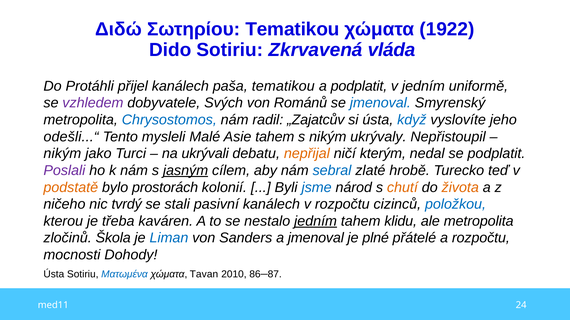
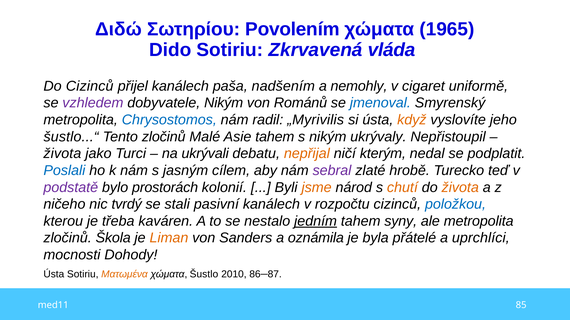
Σωτηρίου Tematikou: Tematikou -> Povolením (292, 29)
1922: 1922 -> 1965 (447, 29)
Do Protáhli: Protáhli -> Cizinců (90, 86)
paša tematikou: tematikou -> nadšením (283, 86)
a podplatit: podplatit -> nemohly (359, 86)
v jedním: jedním -> cigaret (423, 86)
dobyvatele Svých: Svých -> Nikým (224, 103)
„Zajatcův: „Zajatcův -> „Myrivilis (316, 120)
když colour: blue -> orange (412, 120)
odešli...“: odešli...“ -> šustlo...“ (71, 137)
Tento mysleli: mysleli -> zločinů (164, 137)
nikým: nikým -> života (62, 154)
Poslali colour: purple -> blue (64, 171)
jasným underline: present -> none (186, 171)
sebral colour: blue -> purple (332, 171)
podstatě colour: orange -> purple (71, 188)
jsme colour: blue -> orange (317, 188)
klidu: klidu -> syny (401, 222)
Liman colour: blue -> orange (169, 238)
a jmenoval: jmenoval -> oznámila (316, 238)
plné: plné -> byla (376, 238)
a rozpočtu: rozpočtu -> uprchlíci (481, 238)
Ματωμένα colour: blue -> orange (124, 275)
Tavan: Tavan -> Šustlo (204, 275)
24: 24 -> 85 (521, 306)
